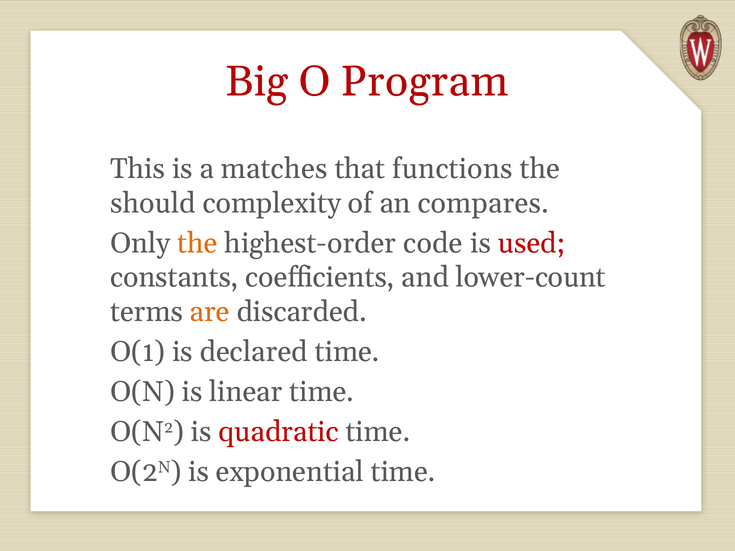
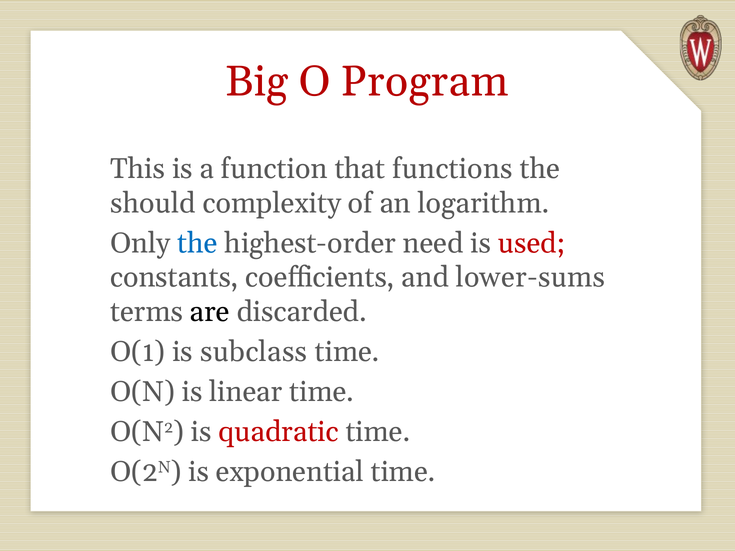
matches: matches -> function (274, 169)
compares: compares -> logarithm (484, 203)
the colour: orange -> blue (197, 243)
code: code -> need (433, 243)
lower-count: lower-count -> lower-sums (531, 278)
are colour: orange -> black (210, 312)
declared: declared -> subclass (254, 352)
